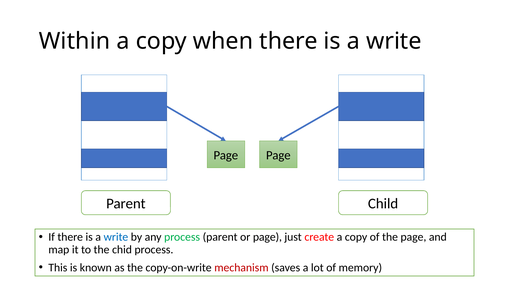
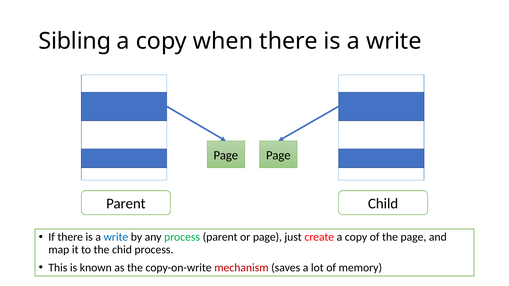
Within: Within -> Sibling (75, 41)
